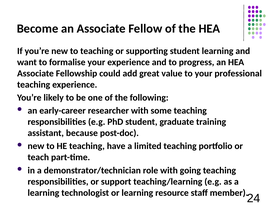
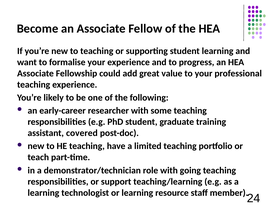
because: because -> covered (82, 133)
